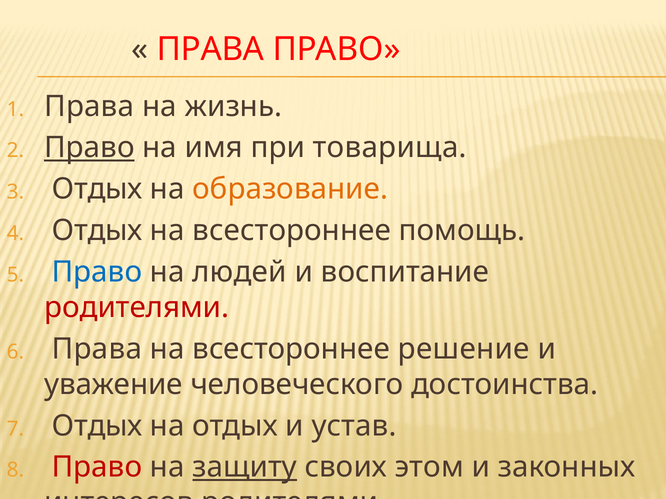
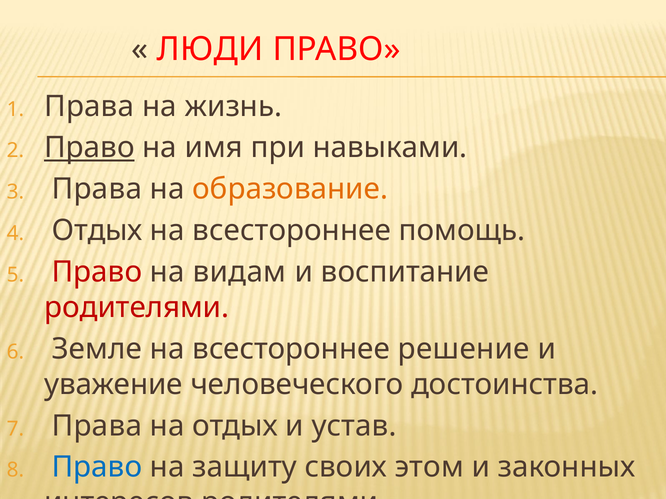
ПРАВА: ПРАВА -> ЛЮДИ (210, 49)
товарища: товарища -> навыками (390, 148)
Отдых: Отдых -> Права (97, 189)
Право colour: blue -> red (97, 272)
людей: людей -> видам (240, 272)
Права: Права -> Земле (97, 349)
Отдых: Отдых -> Права (97, 426)
Право colour: red -> blue (97, 468)
защиту underline: present -> none (245, 468)
